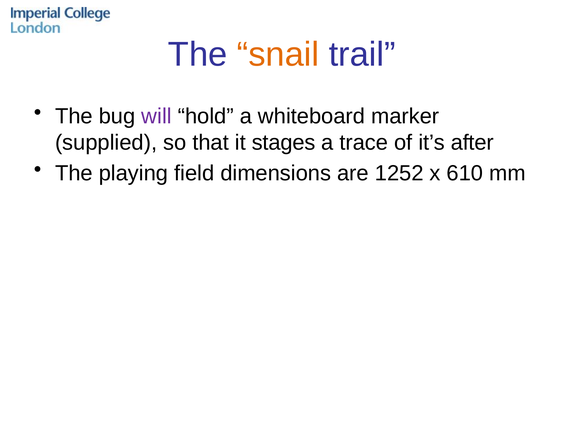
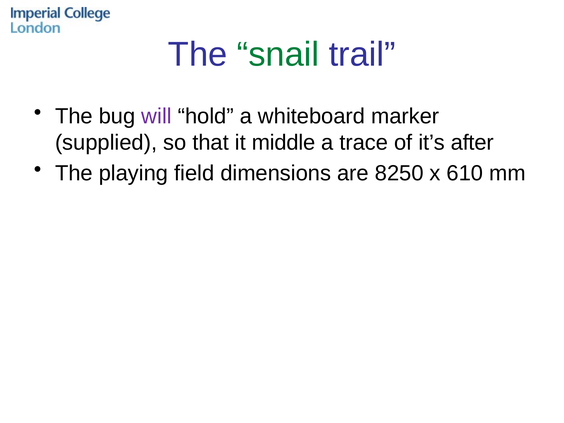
snail colour: orange -> green (278, 55)
stages: stages -> middle (284, 143)
1252: 1252 -> 8250 (399, 173)
